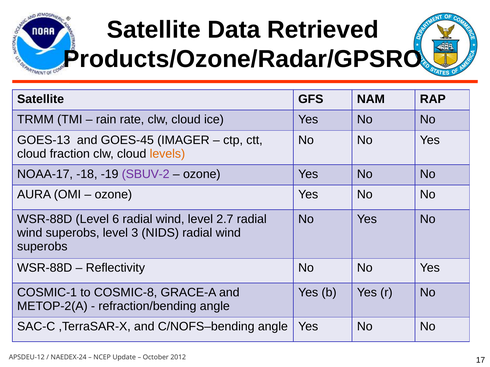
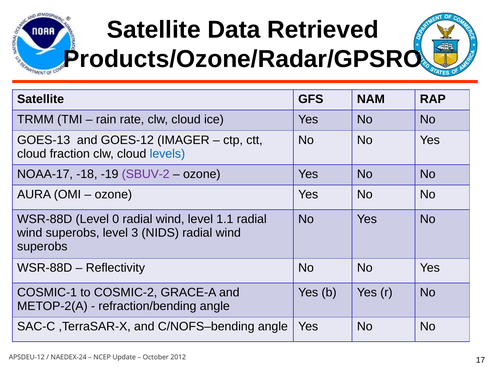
GOES-45: GOES-45 -> GOES-12 (127, 140)
levels colour: orange -> blue (167, 154)
6: 6 -> 0 (116, 219)
2.7: 2.7 -> 1.1 (225, 219)
COSMIC-8: COSMIC-8 -> COSMIC-2 (126, 293)
